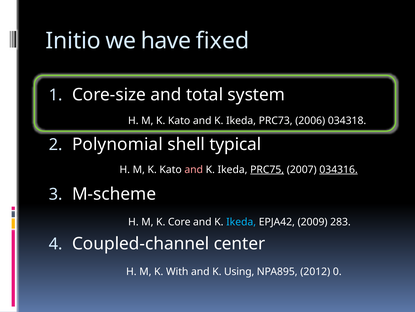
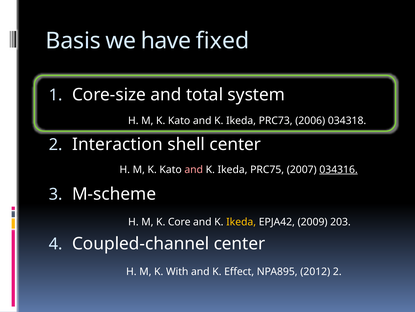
Initio: Initio -> Basis (73, 41)
Polynomial: Polynomial -> Interaction (117, 144)
shell typical: typical -> center (235, 144)
PRC75 underline: present -> none (267, 169)
Ikeda colour: light blue -> yellow (241, 221)
283: 283 -> 203 (340, 221)
Using: Using -> Effect (239, 271)
2012 0: 0 -> 2 (337, 271)
